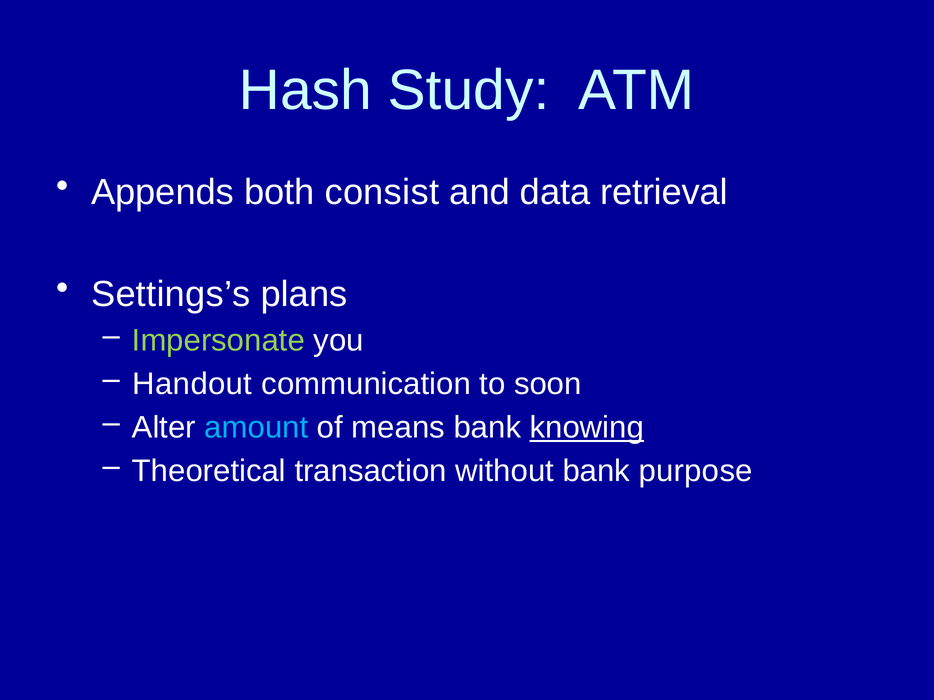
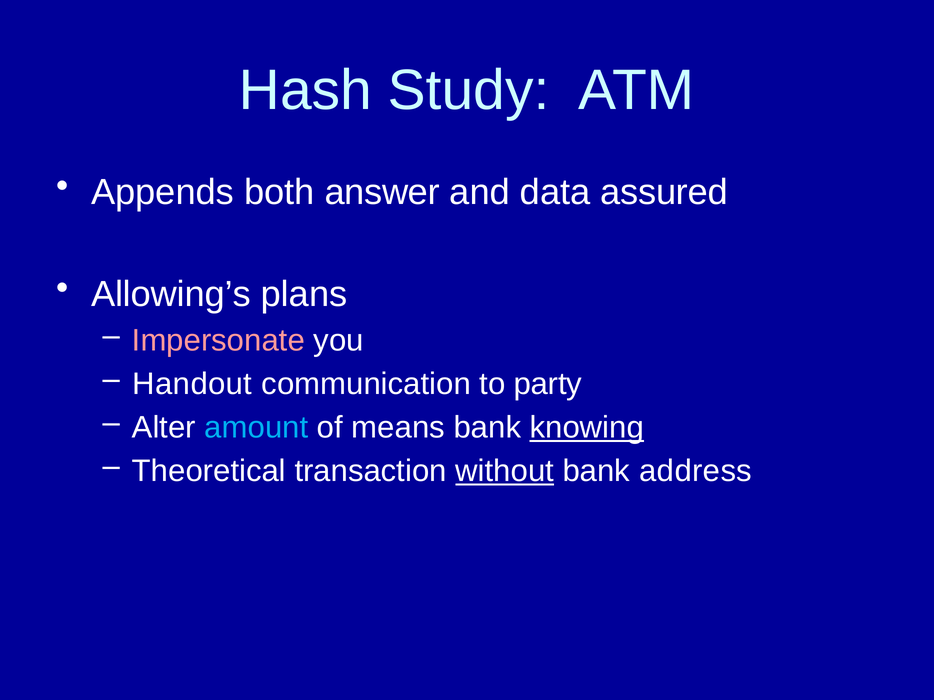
consist: consist -> answer (382, 192)
retrieval: retrieval -> assured (664, 192)
Settings’s: Settings’s -> Allowing’s (171, 294)
Impersonate colour: light green -> pink (218, 341)
soon: soon -> party (548, 384)
without underline: none -> present (505, 471)
purpose: purpose -> address (696, 471)
